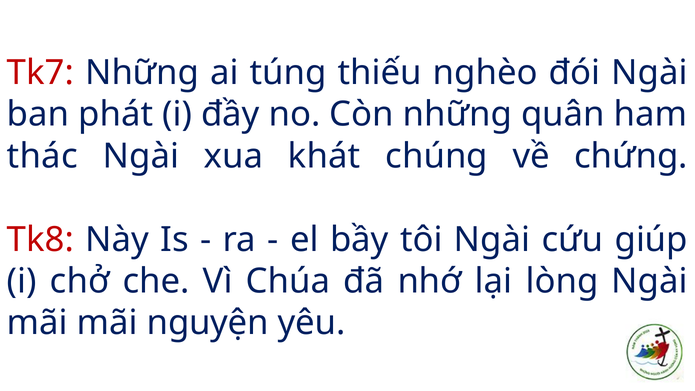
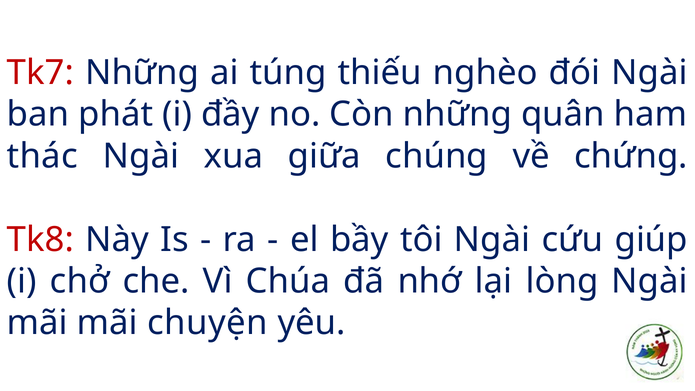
khát: khát -> giữa (324, 156)
nguyện: nguyện -> chuyện (208, 323)
